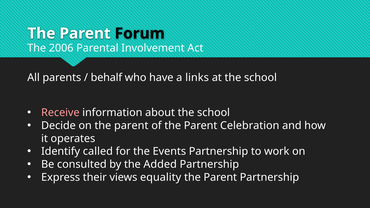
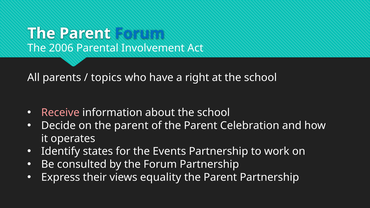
Forum colour: black -> blue (140, 33)
behalf: behalf -> topics (106, 78)
links: links -> right (197, 78)
called: called -> states (98, 152)
the Added: Added -> Forum (160, 164)
